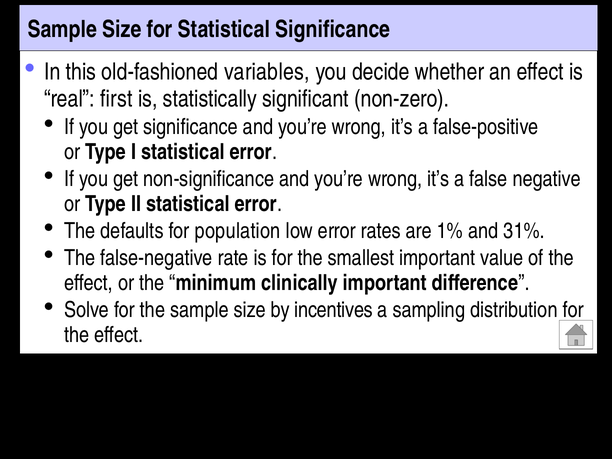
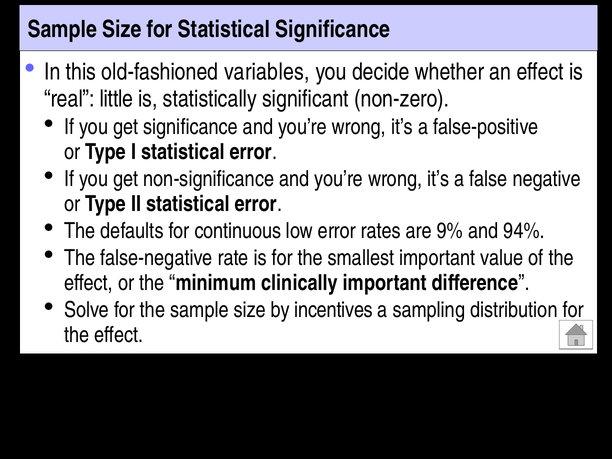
first: first -> little (117, 99)
population: population -> continuous (238, 231)
1%: 1% -> 9% (450, 231)
31%: 31% -> 94% (524, 231)
